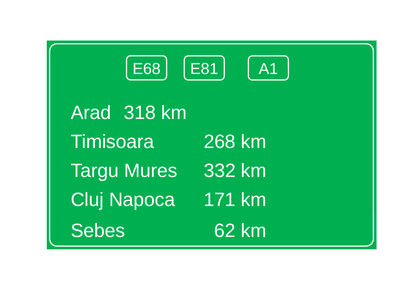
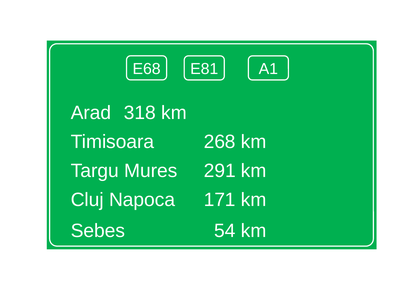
332: 332 -> 291 (220, 170)
62: 62 -> 54 (225, 230)
